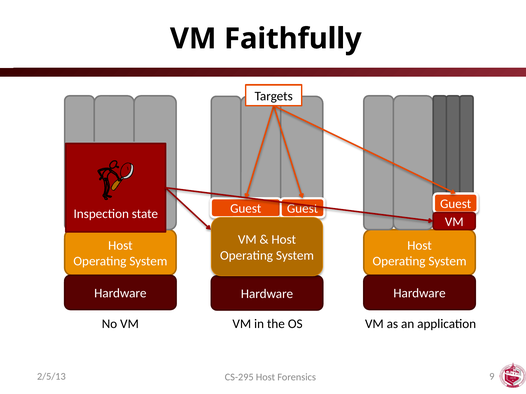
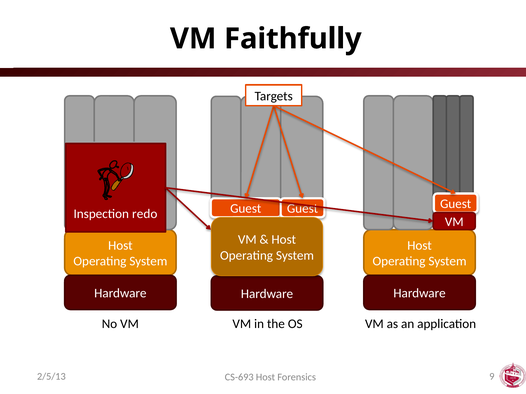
state: state -> redo (145, 214)
CS-295: CS-295 -> CS-693 (239, 377)
